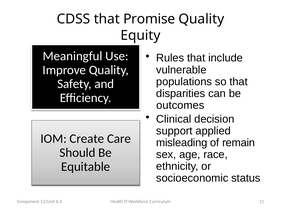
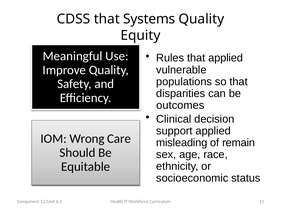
Promise: Promise -> Systems (149, 19)
that include: include -> applied (226, 58)
Create: Create -> Wrong (87, 139)
